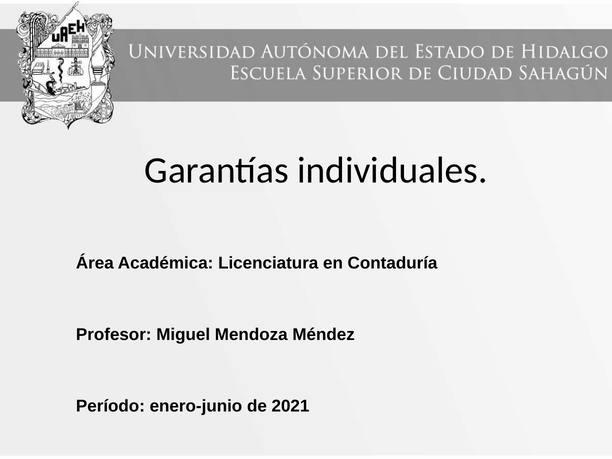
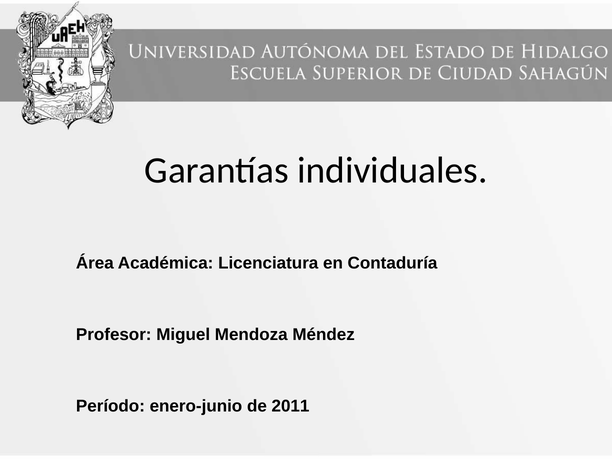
2021: 2021 -> 2011 (290, 406)
